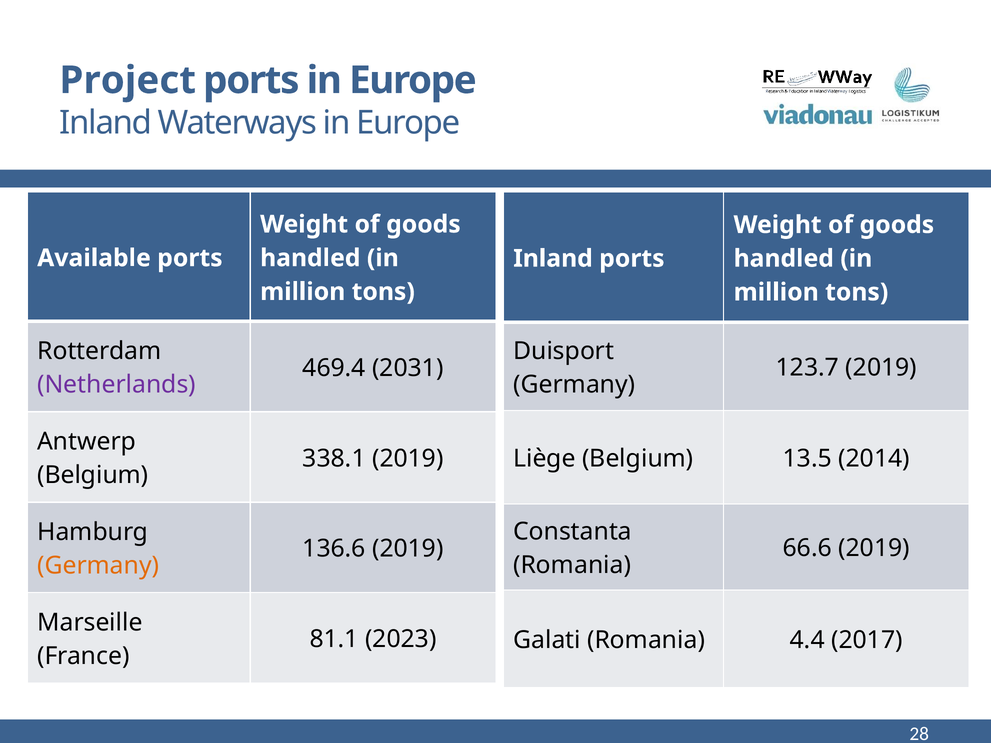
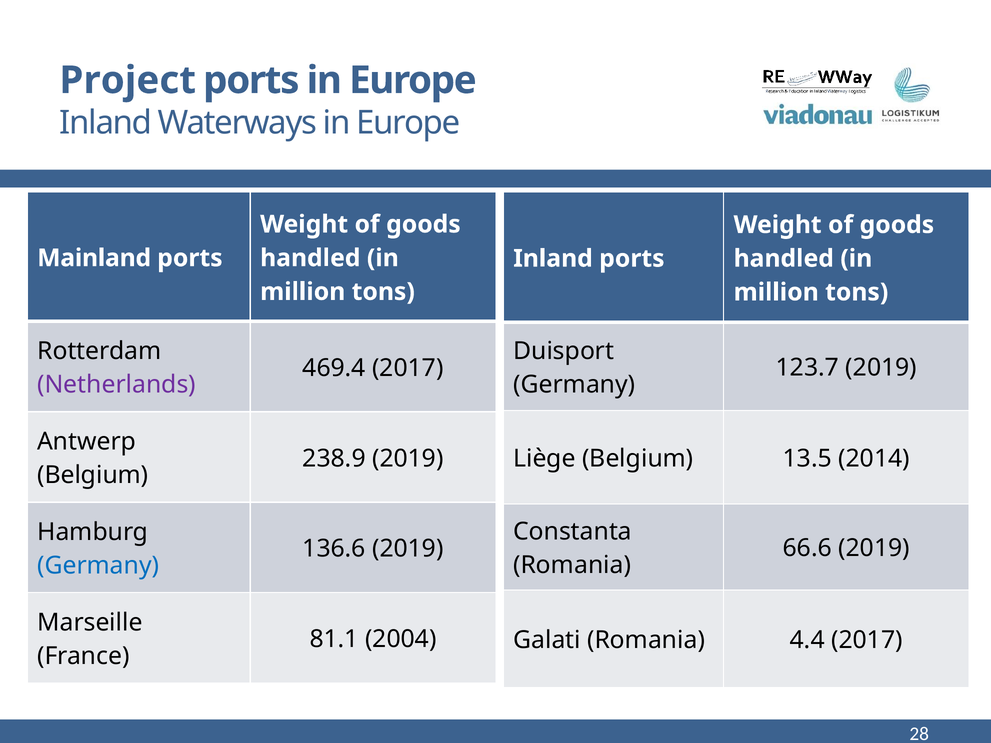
Available: Available -> Mainland (94, 258)
469.4 2031: 2031 -> 2017 (408, 368)
338.1: 338.1 -> 238.9 (334, 458)
Germany colour: orange -> blue (98, 566)
2023: 2023 -> 2004 (401, 639)
